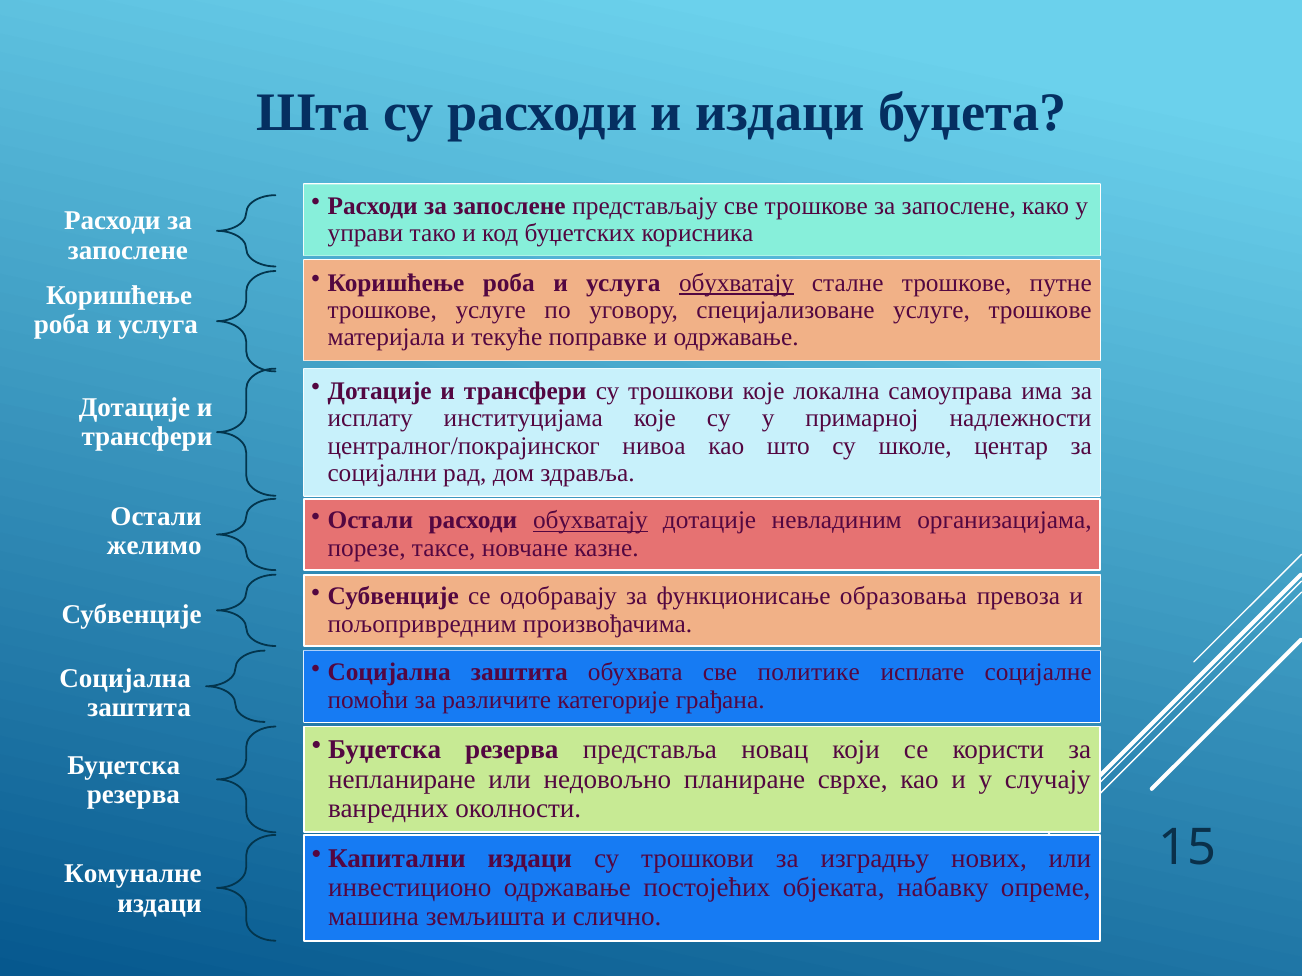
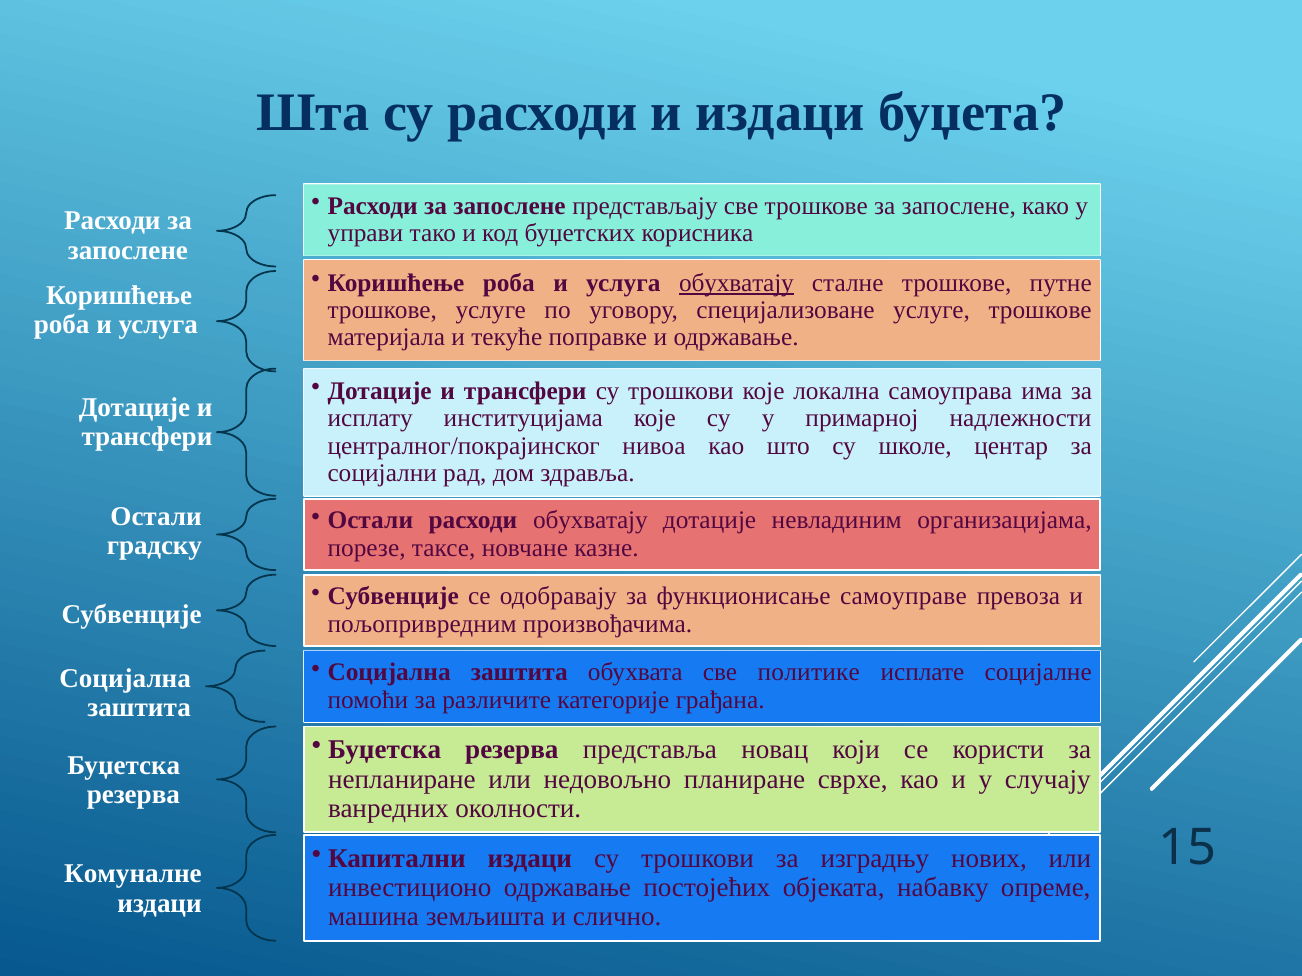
обухватају underline: present -> none (590, 521)
желимо: желимо -> градску (154, 546)
образовања: образовања -> самоуправе (903, 597)
